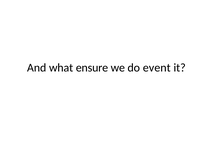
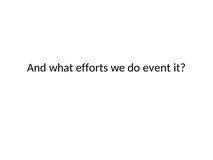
ensure: ensure -> efforts (92, 68)
